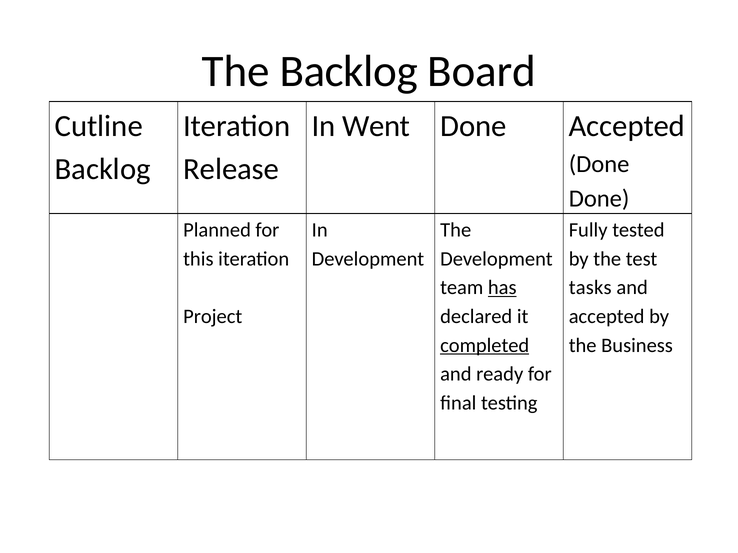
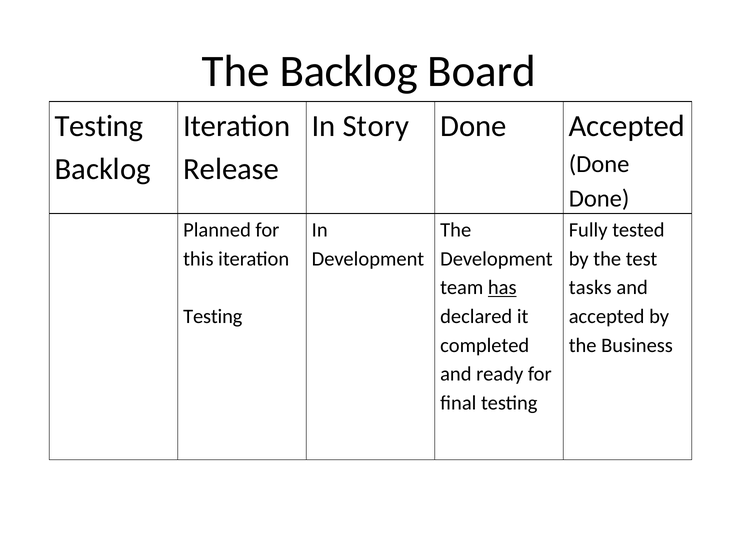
Cutline: Cutline -> Testing (99, 126)
Went: Went -> Story (376, 126)
Project: Project -> Testing (213, 317)
completed underline: present -> none (485, 346)
